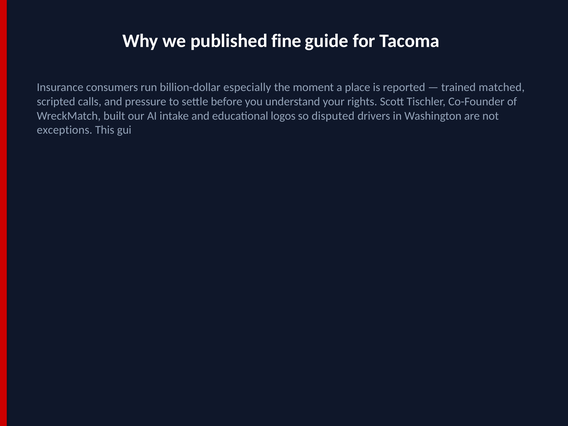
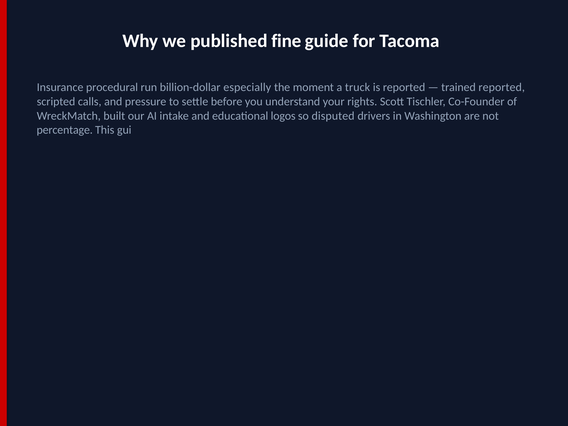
consumers: consumers -> procedural (112, 87)
place: place -> truck (358, 87)
trained matched: matched -> reported (502, 87)
exceptions: exceptions -> percentage (65, 130)
